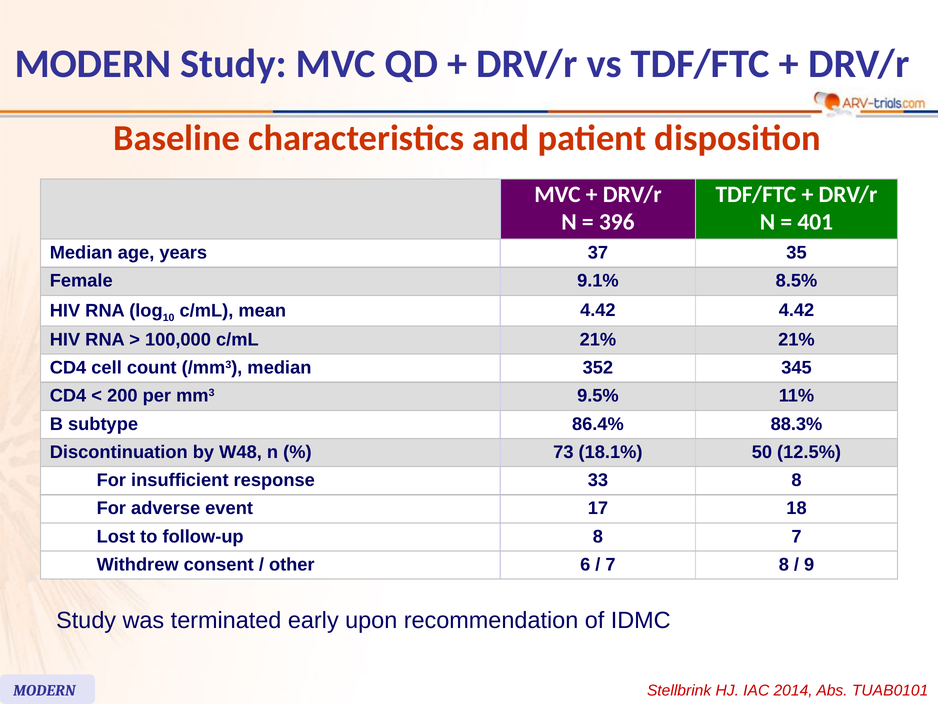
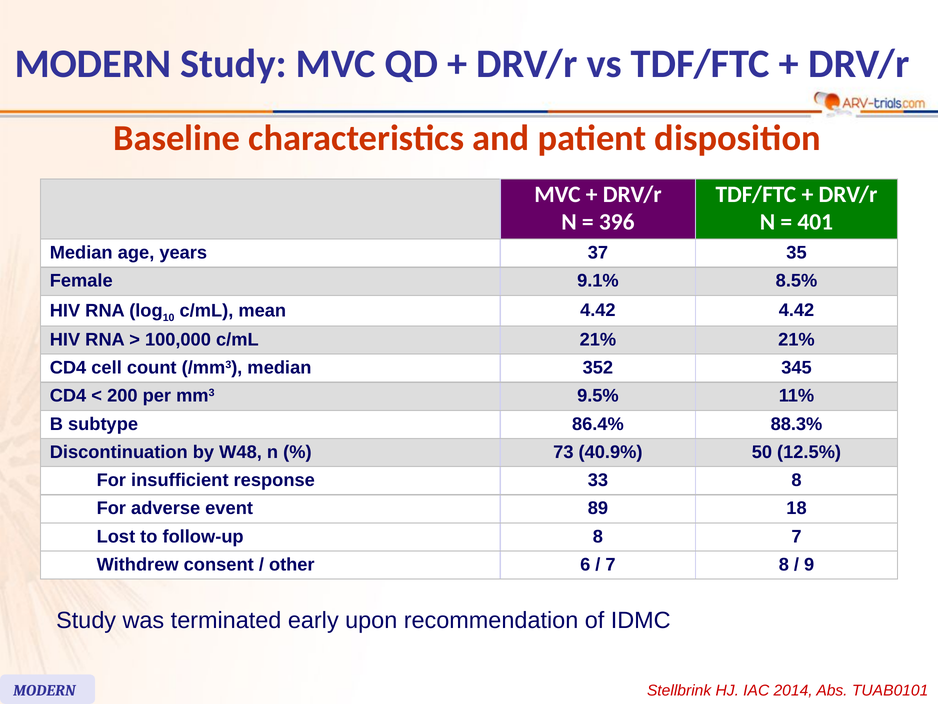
18.1%: 18.1% -> 40.9% (611, 452)
17: 17 -> 89 (598, 508)
